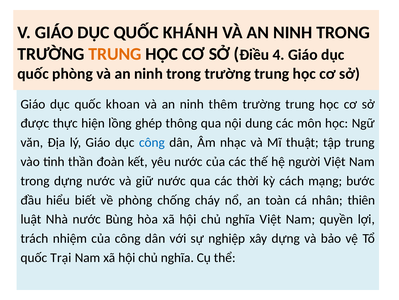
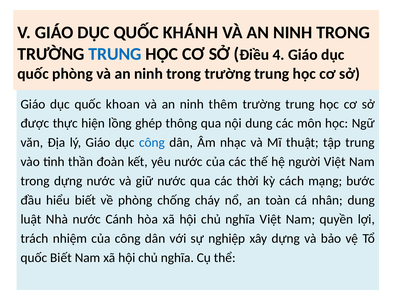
TRUNG colour: orange -> blue (115, 54)
nhân thiên: thiên -> dung (361, 200)
Bùng: Bùng -> Cánh (119, 219)
quốc Trại: Trại -> Biết (61, 257)
